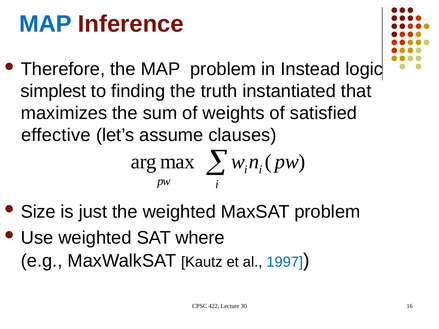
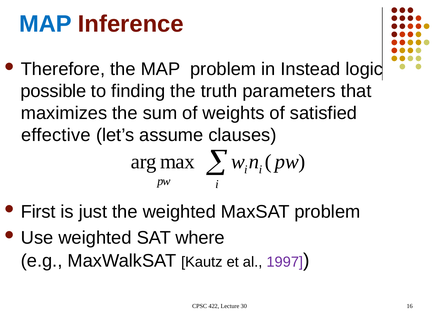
simplest: simplest -> possible (53, 91)
instantiated: instantiated -> parameters (289, 91)
Size: Size -> First (38, 212)
1997 colour: blue -> purple (285, 262)
